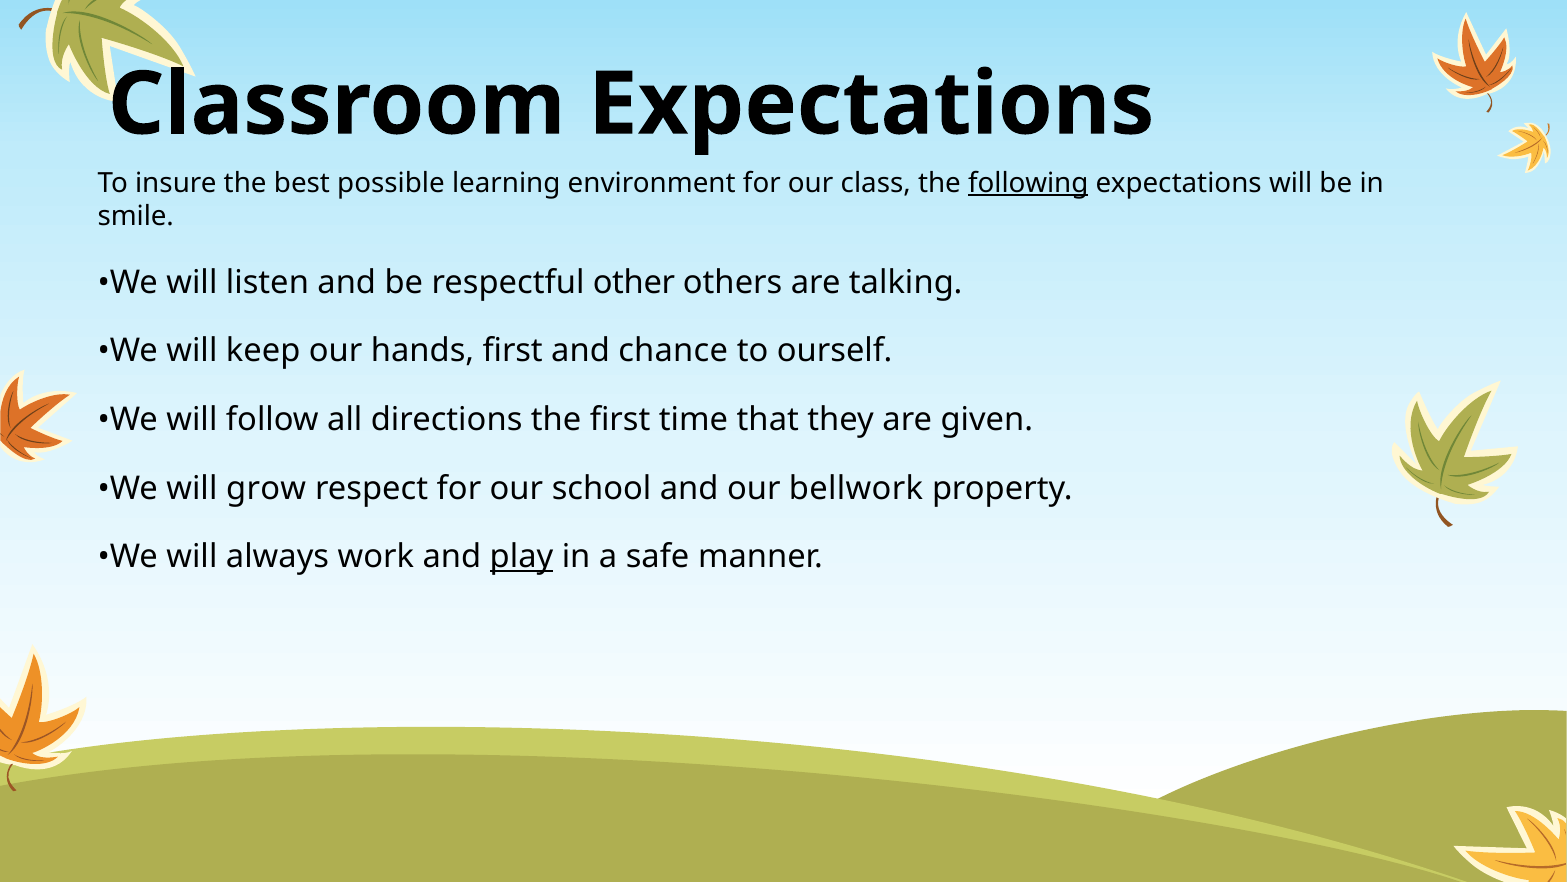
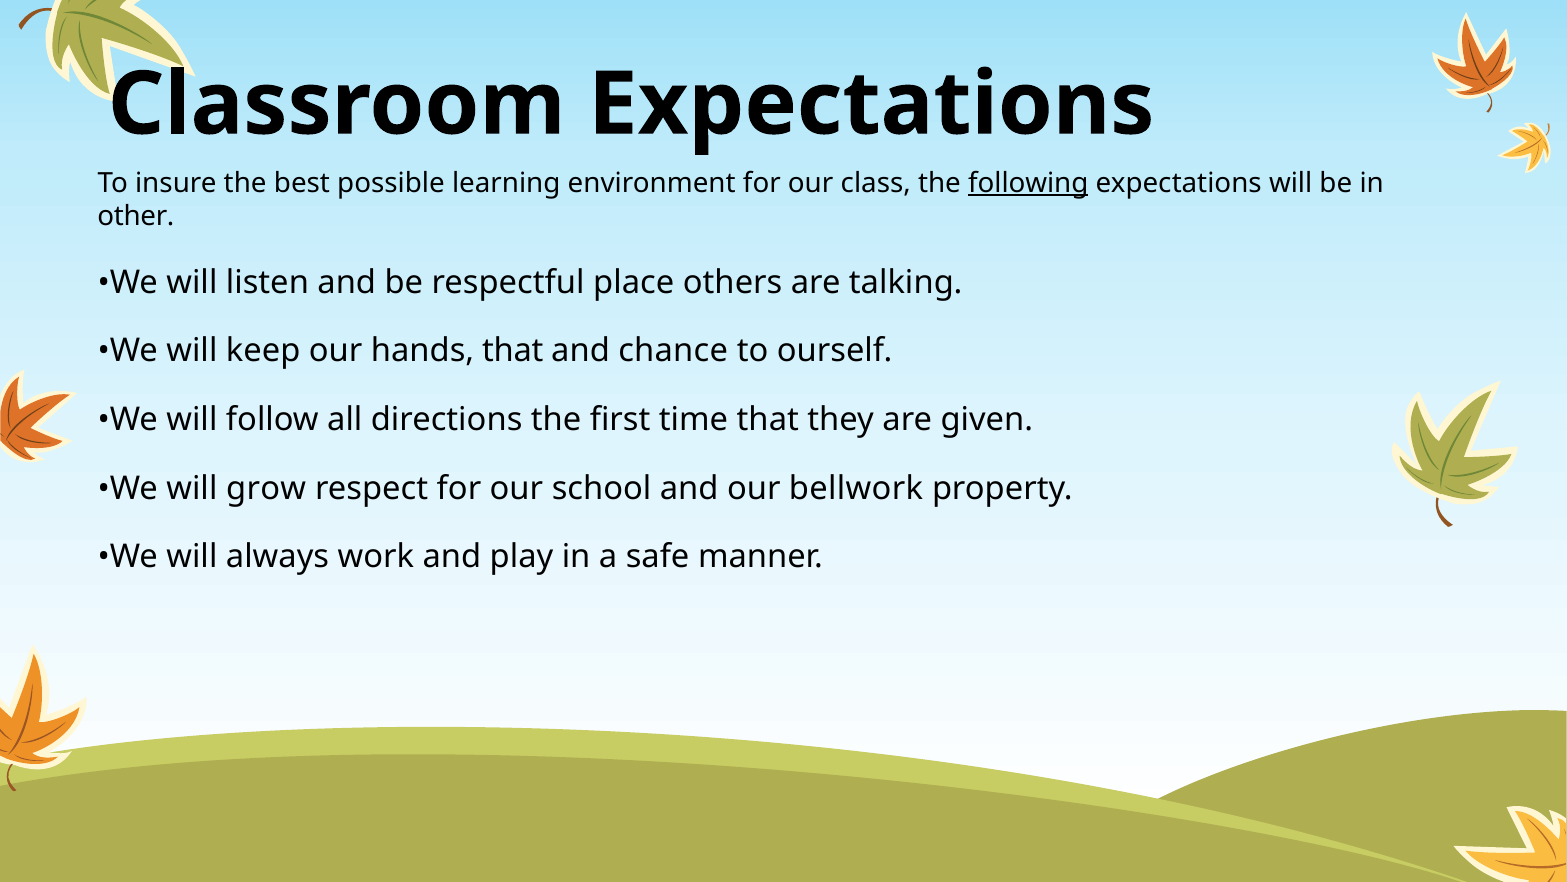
smile: smile -> other (136, 216)
other: other -> place (634, 282)
hands first: first -> that (513, 351)
play underline: present -> none (521, 557)
